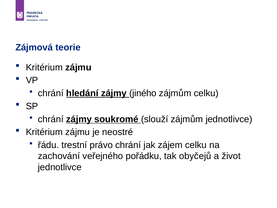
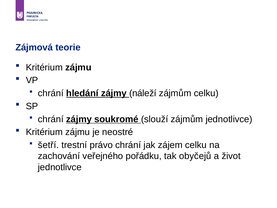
jiného: jiného -> náleží (143, 93)
řádu: řádu -> šetří (48, 145)
